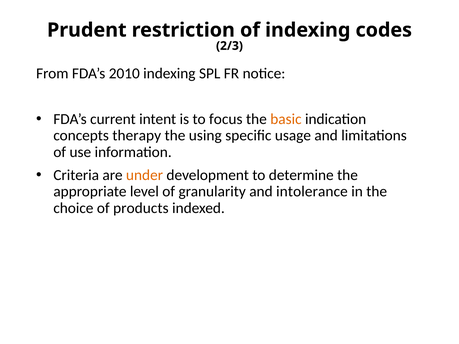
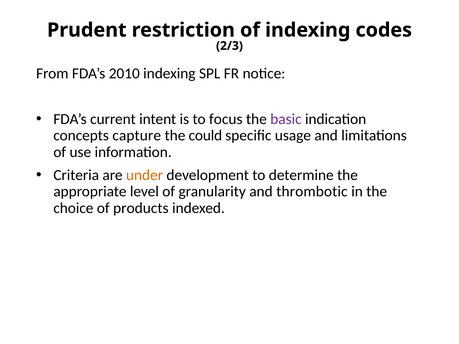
basic colour: orange -> purple (286, 119)
therapy: therapy -> capture (137, 136)
using: using -> could (205, 136)
intolerance: intolerance -> thrombotic (312, 192)
